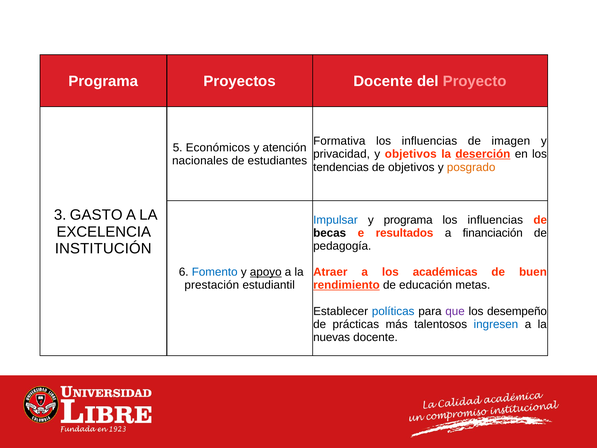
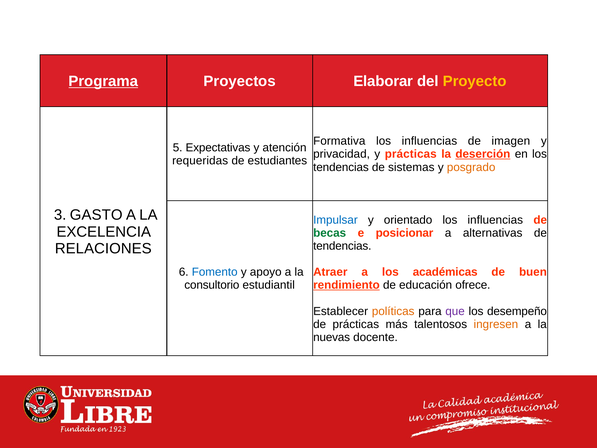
Programa underline: none -> present (103, 81)
Proyectos Docente: Docente -> Elaborar (383, 81)
Proyecto colour: pink -> yellow (475, 81)
Económicos: Económicos -> Expectativas (218, 148)
y objetivos: objetivos -> prácticas (411, 154)
nacionales: nacionales -> requeridas (200, 161)
de objetivos: objetivos -> sistemas (411, 167)
y programa: programa -> orientado (408, 220)
becas colour: black -> green (330, 233)
resultados: resultados -> posicionar (405, 233)
financiación: financiación -> alternativas (493, 233)
pedagogía: pedagogía -> tendencias (342, 246)
INSTITUCIÓN: INSTITUCIÓN -> RELACIONES (103, 248)
apoyo underline: present -> none (266, 272)
prestación: prestación -> consultorio (212, 285)
metas: metas -> ofrece (473, 285)
políticas colour: blue -> orange (393, 311)
ingresen colour: blue -> orange (496, 324)
